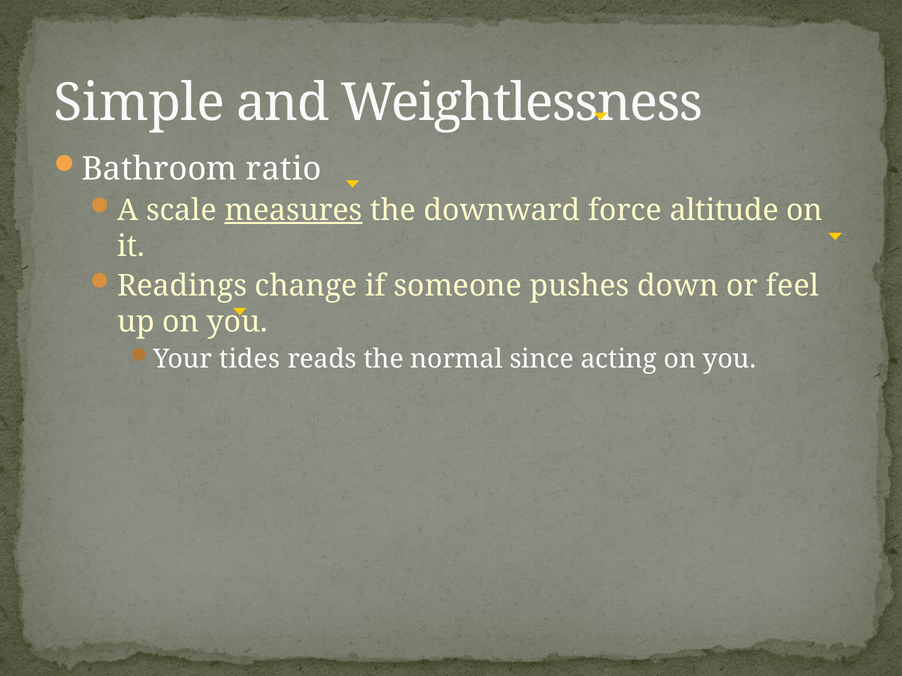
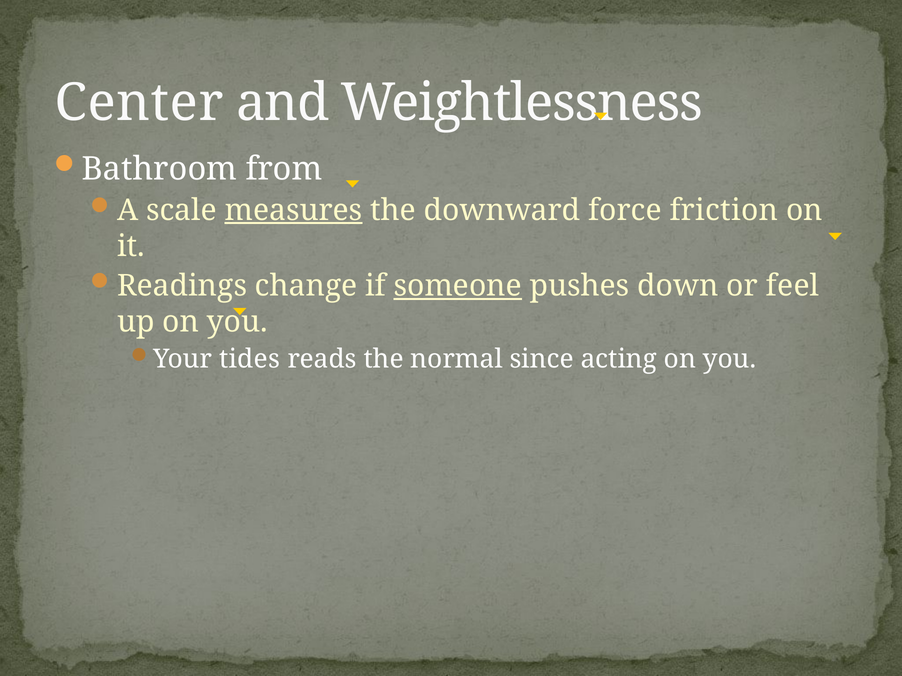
Simple: Simple -> Center (139, 103)
ratio: ratio -> from (284, 169)
altitude: altitude -> friction (724, 210)
someone underline: none -> present (458, 286)
